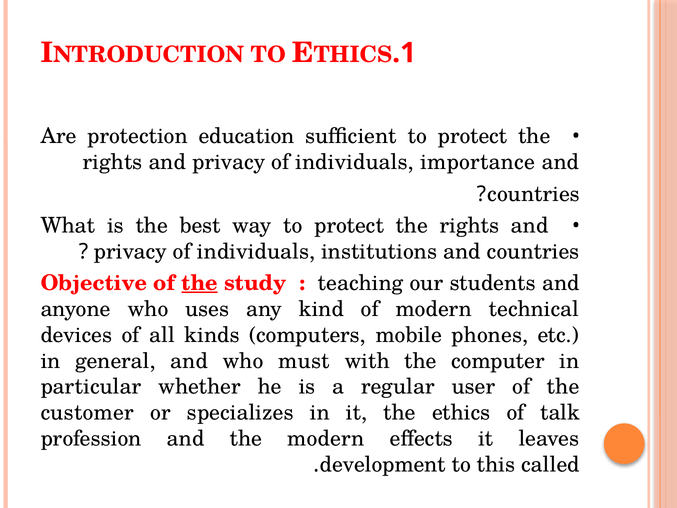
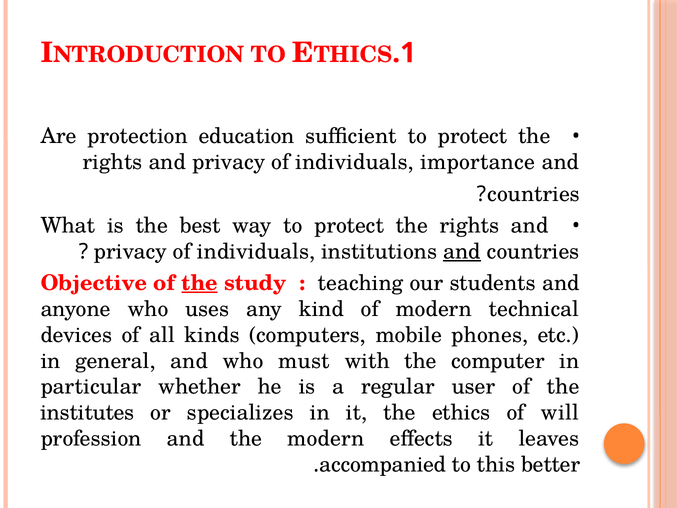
and underline: none -> present (462, 251)
customer: customer -> institutes (87, 413)
talk: talk -> will (560, 413)
development: development -> accompanied (383, 464)
called: called -> better (551, 464)
